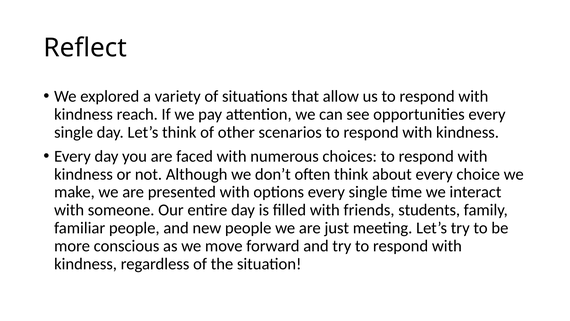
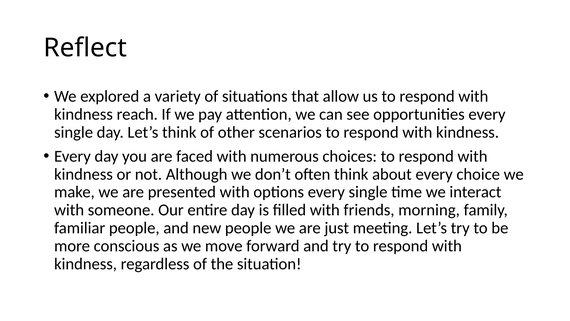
students: students -> morning (429, 210)
